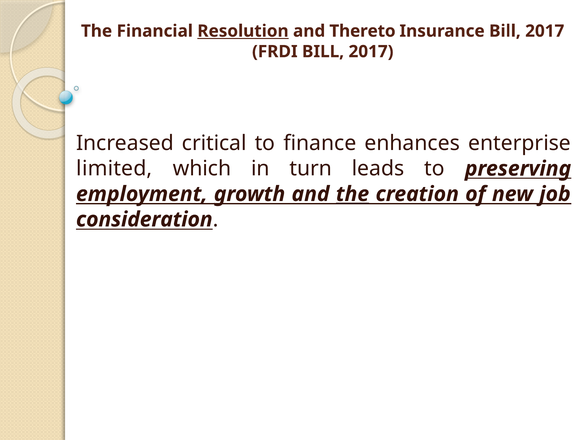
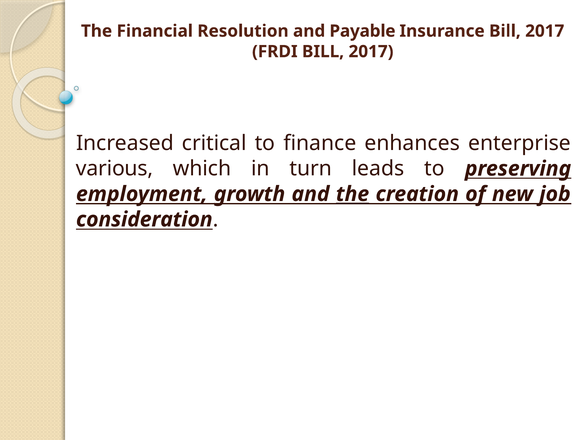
Resolution underline: present -> none (243, 31)
Thereto: Thereto -> Payable (362, 31)
limited: limited -> various (115, 169)
